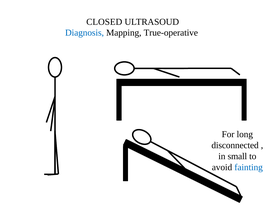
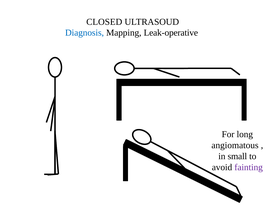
True-operative: True-operative -> Leak-operative (171, 33)
disconnected: disconnected -> angiomatous (235, 145)
fainting colour: blue -> purple (249, 167)
